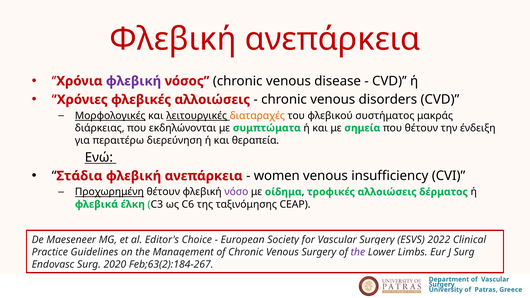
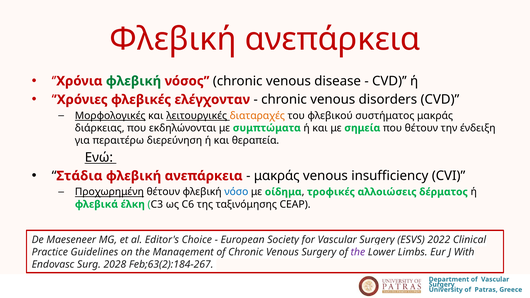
φλεβική colour: purple -> green (134, 81)
φλεβικές αλλοιώσεις: αλλοιώσεις -> ελέγχονταν (212, 100)
women: women -> μακράς (277, 176)
νόσο colour: purple -> blue (236, 192)
J Surg: Surg -> With (464, 252)
2020: 2020 -> 2028 (115, 265)
